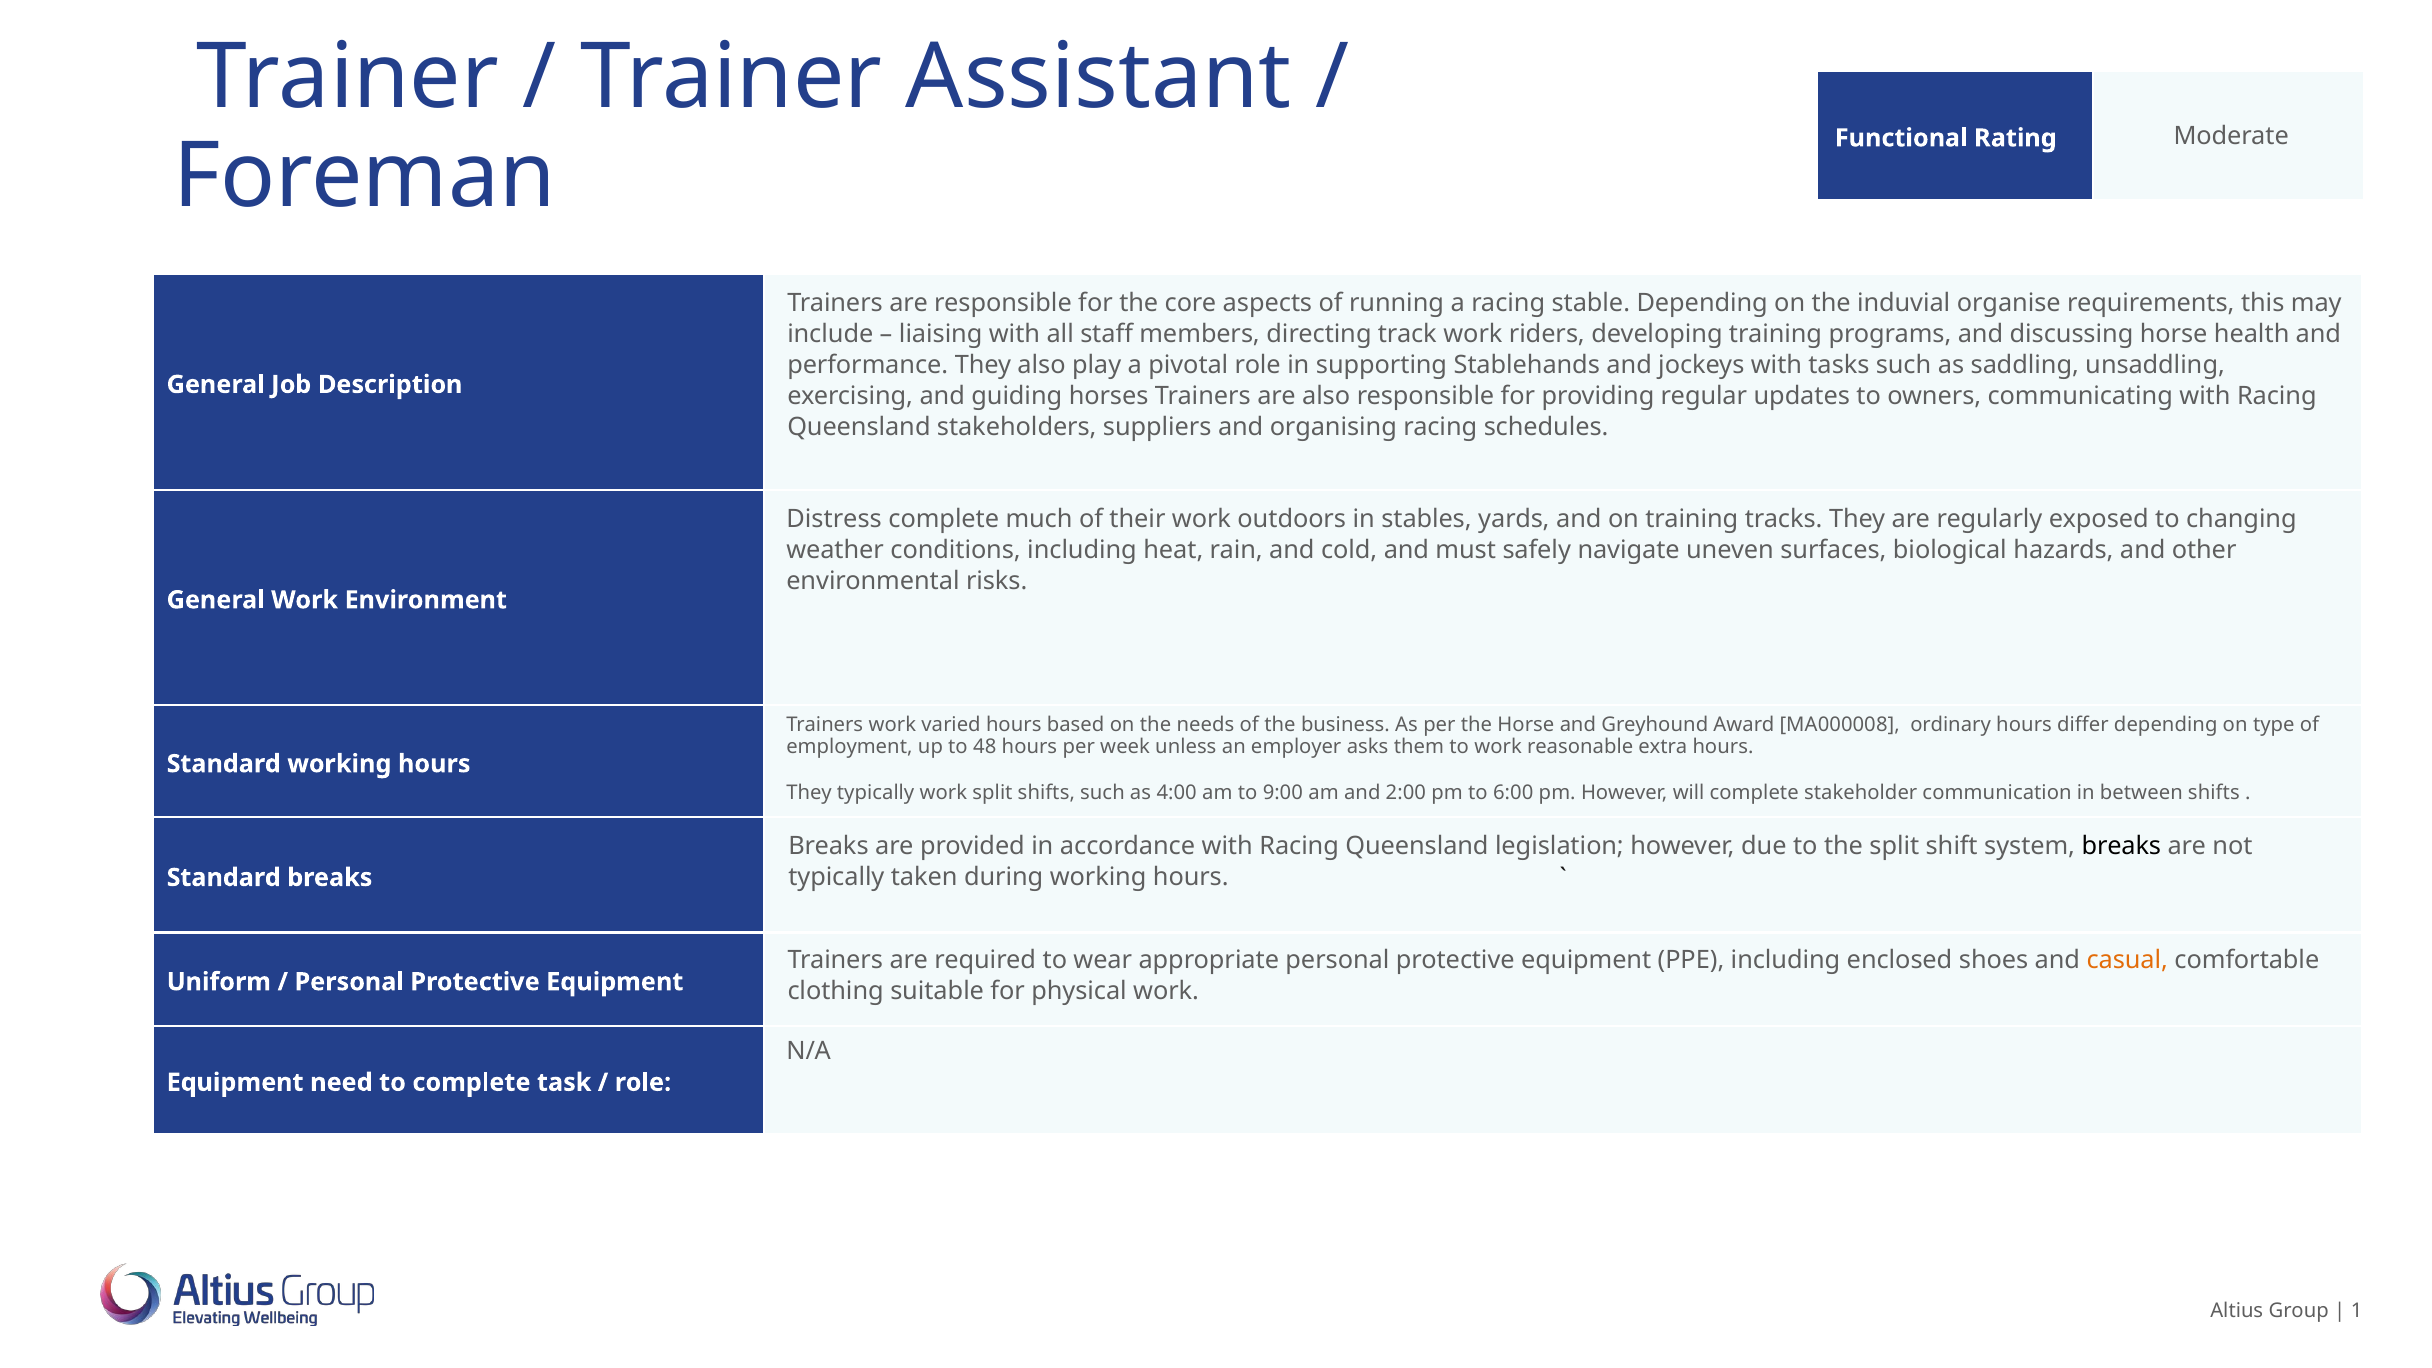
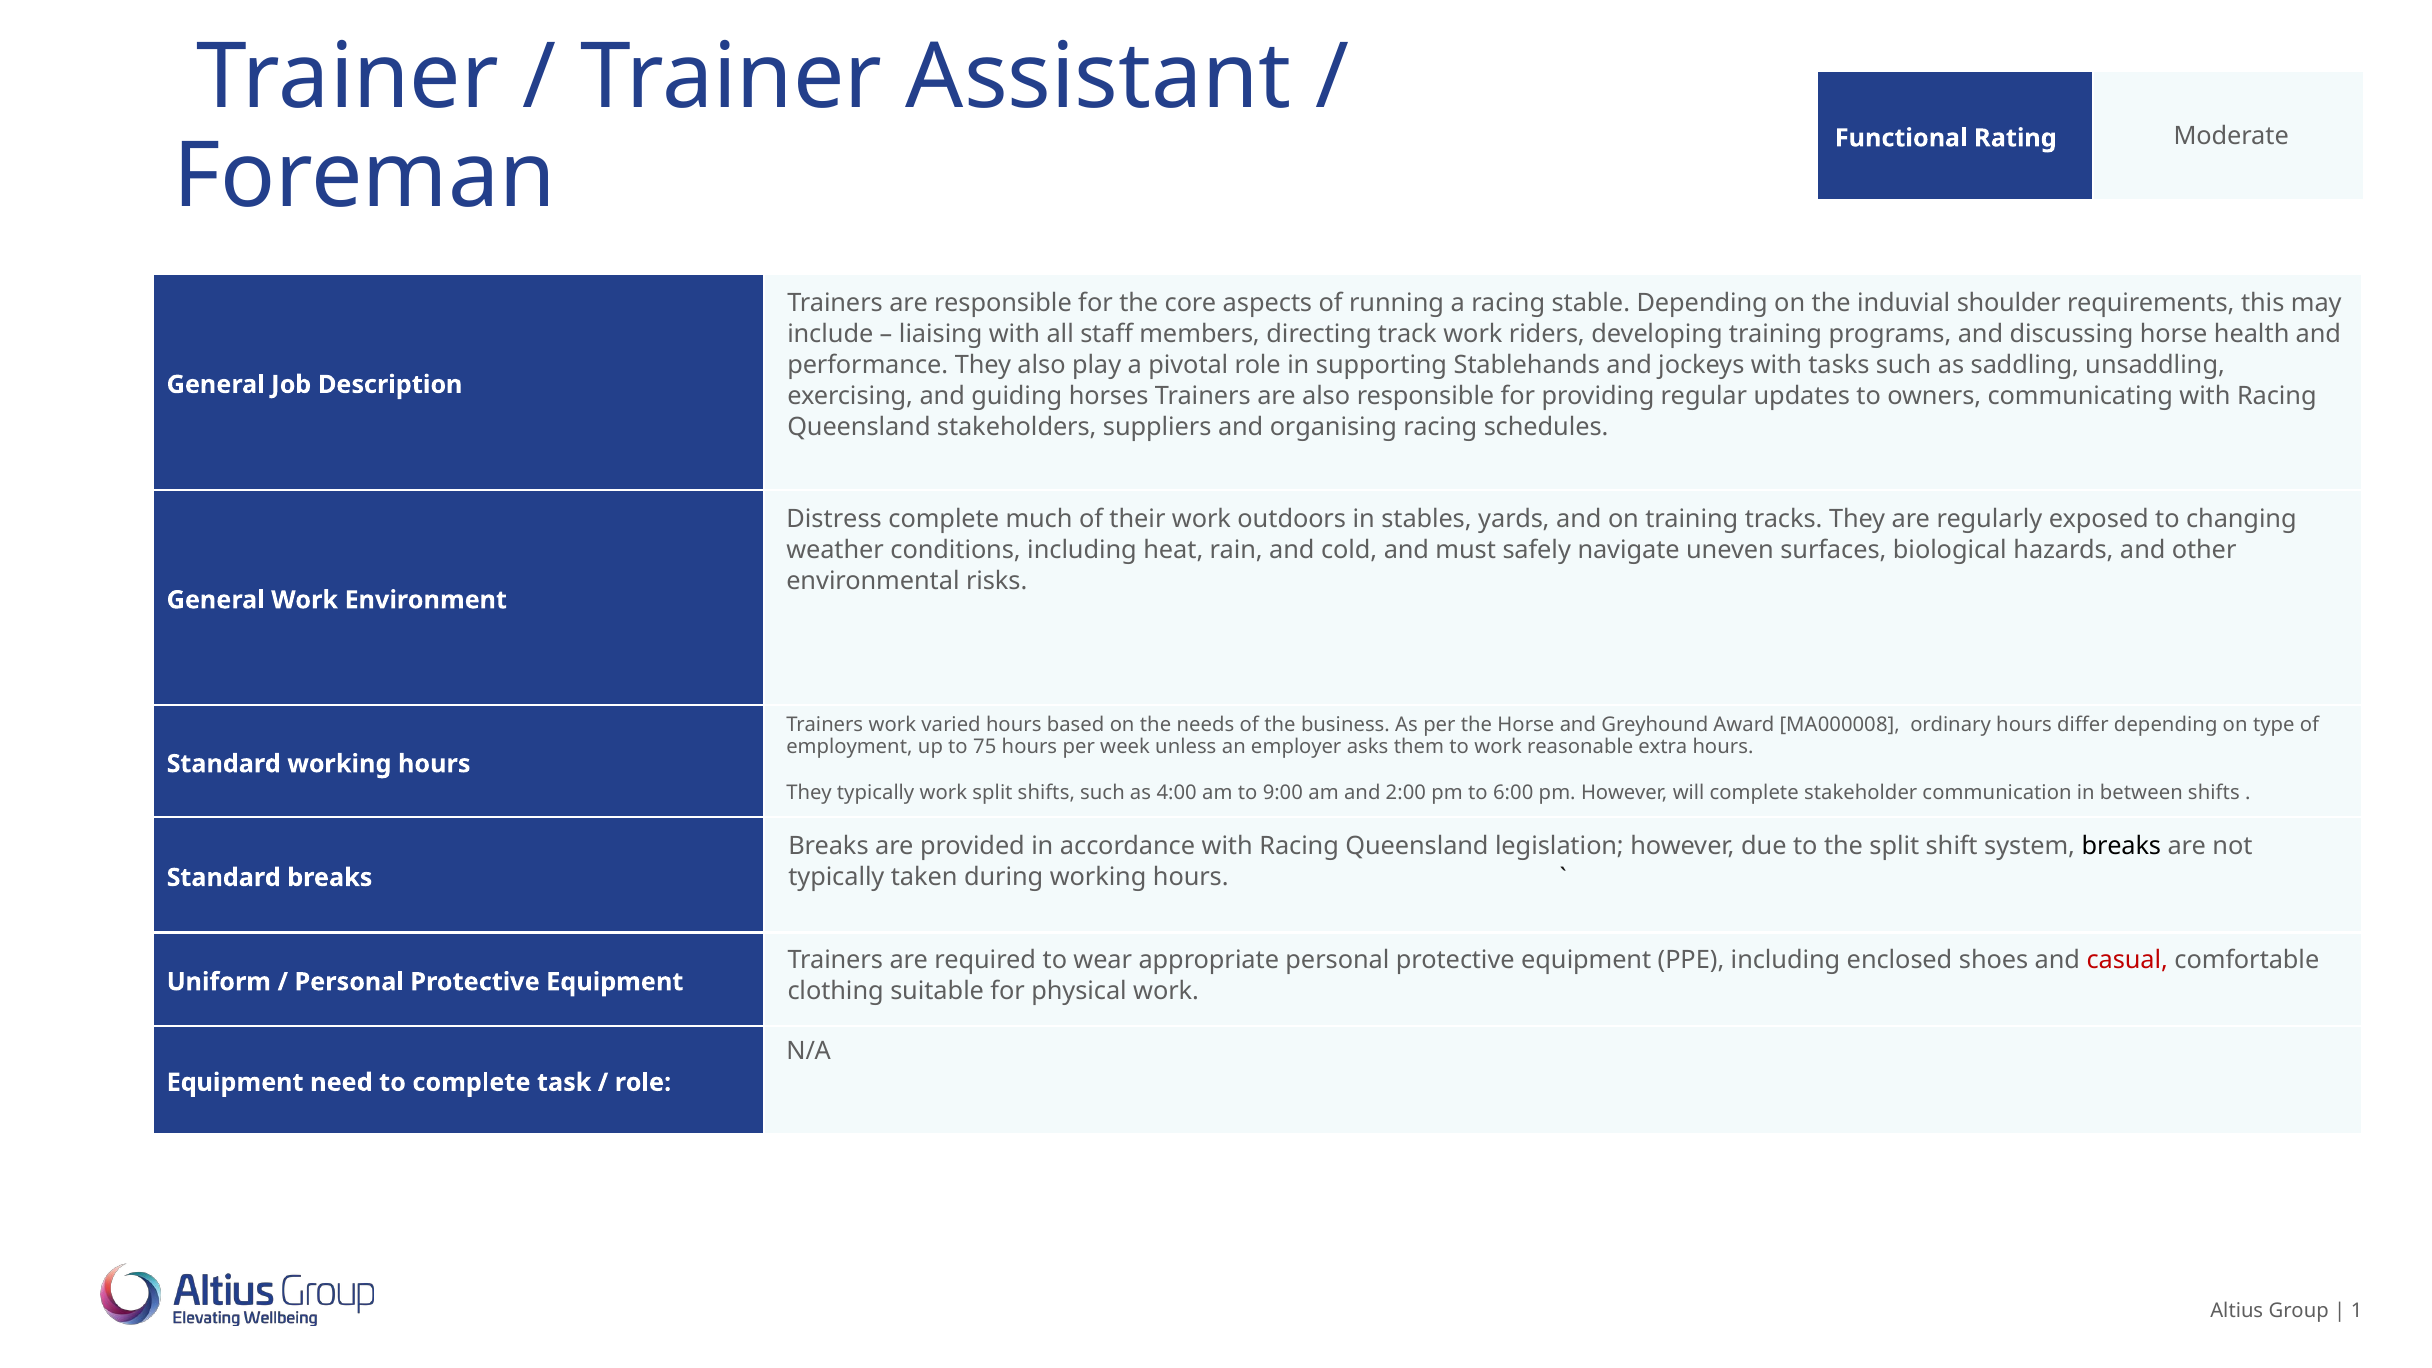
organise: organise -> shoulder (2009, 303)
48: 48 -> 75 (985, 747)
casual colour: orange -> red (2127, 960)
